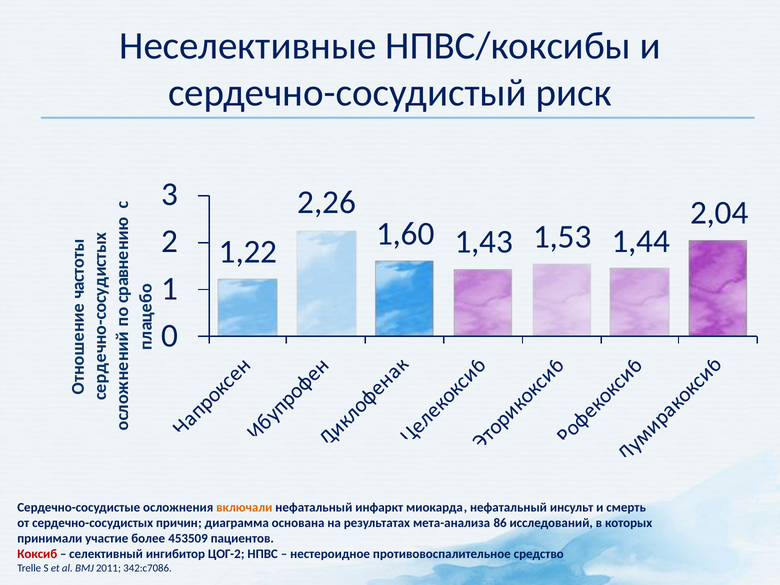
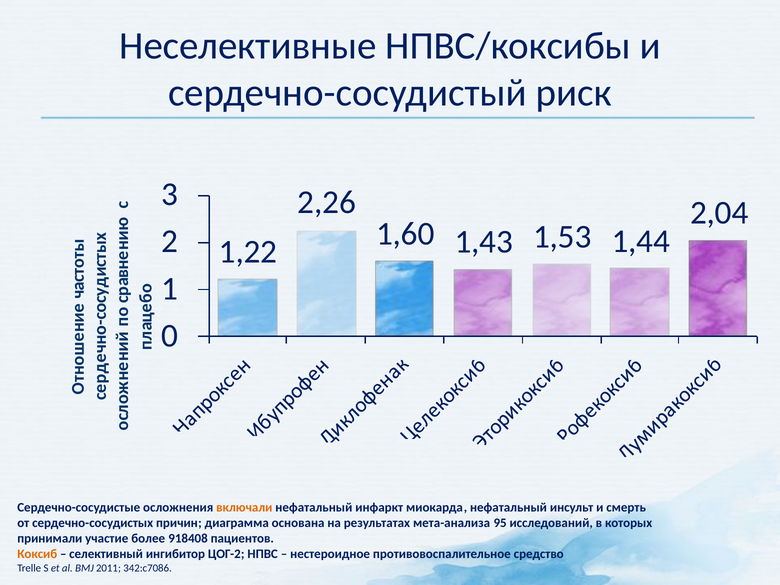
86: 86 -> 95 (500, 523)
453509: 453509 -> 918408 (188, 539)
Коксиб colour: red -> orange (37, 554)
